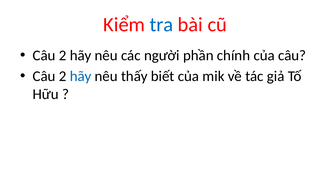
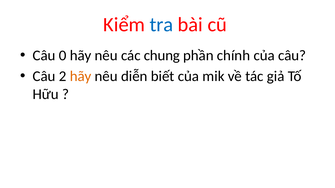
2: 2 -> 0 (63, 56)
người: người -> chung (162, 56)
hãy colour: blue -> orange (81, 76)
thấy: thấy -> diễn (134, 76)
